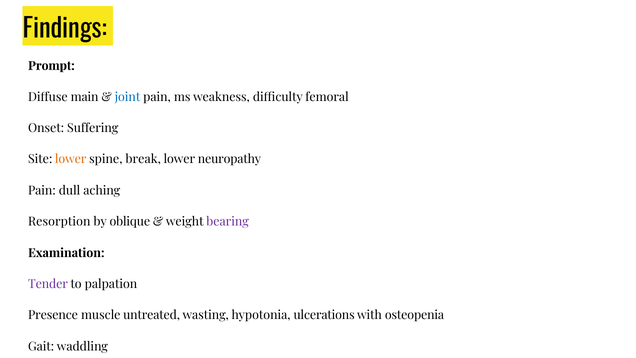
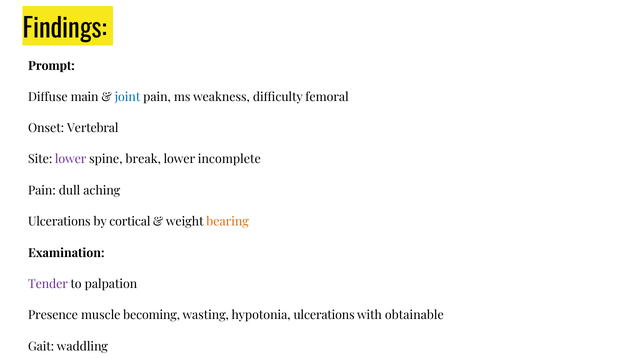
Suffering: Suffering -> Vertebral (93, 128)
lower colour: orange -> purple (71, 159)
neuropathy: neuropathy -> incomplete (229, 159)
Resorption: Resorption -> Ulcerations (59, 222)
oblique: oblique -> cortical (130, 222)
bearing colour: purple -> orange (228, 222)
untreated: untreated -> becoming (152, 315)
osteopenia: osteopenia -> obtainable (414, 315)
